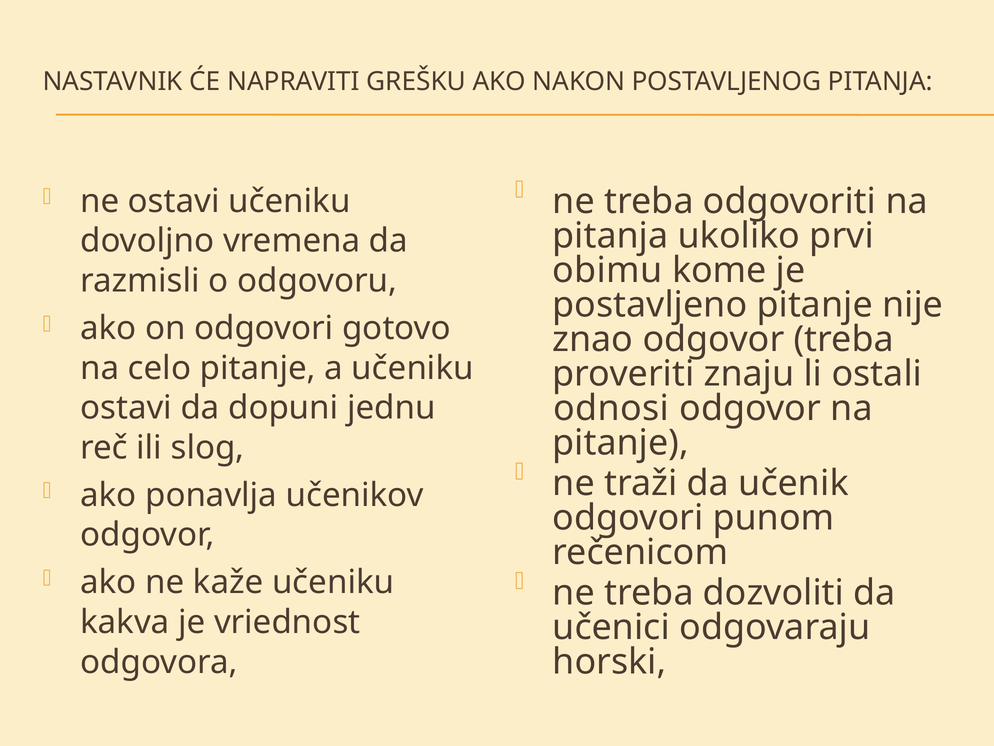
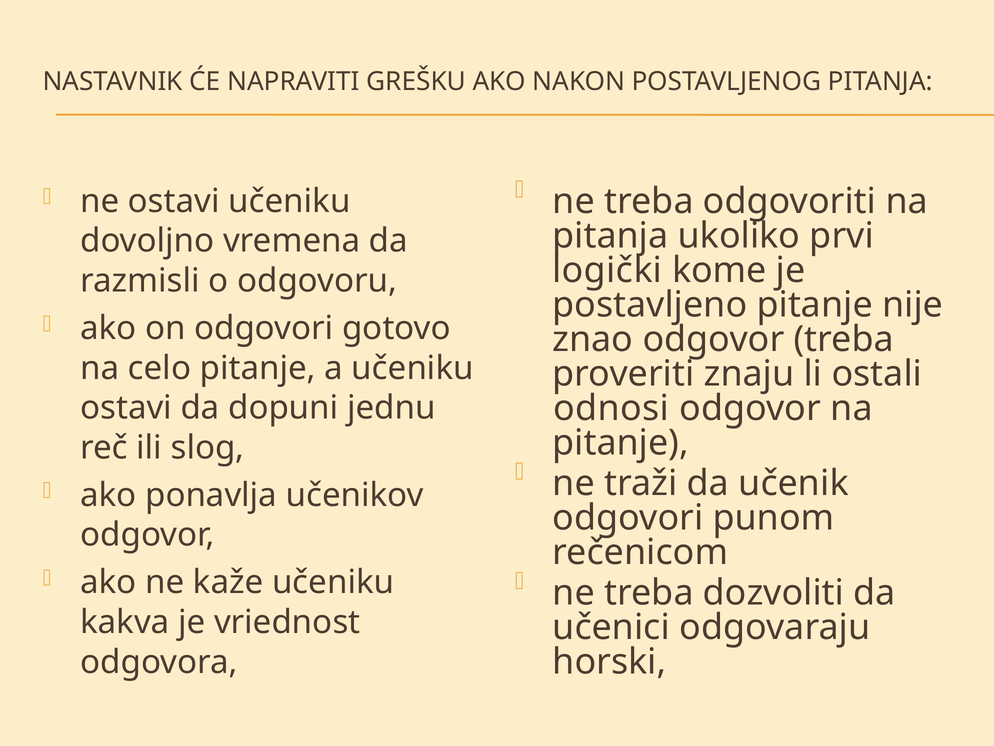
obimu: obimu -> logički (607, 270)
